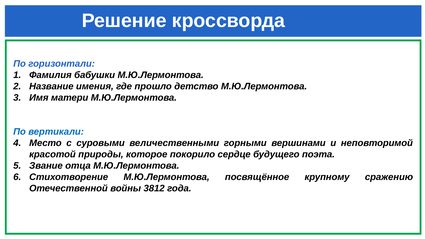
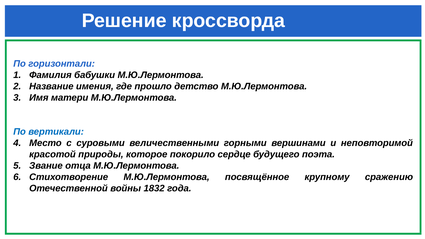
3812: 3812 -> 1832 (154, 188)
